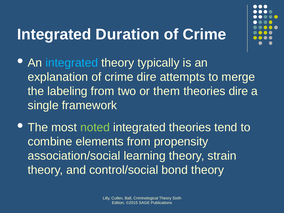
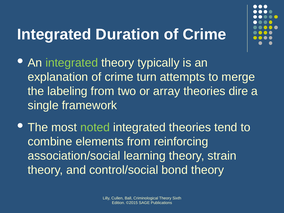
integrated colour: light blue -> light green (72, 63)
crime dire: dire -> turn (147, 77)
them: them -> array (167, 91)
propensity: propensity -> reinforcing (181, 142)
